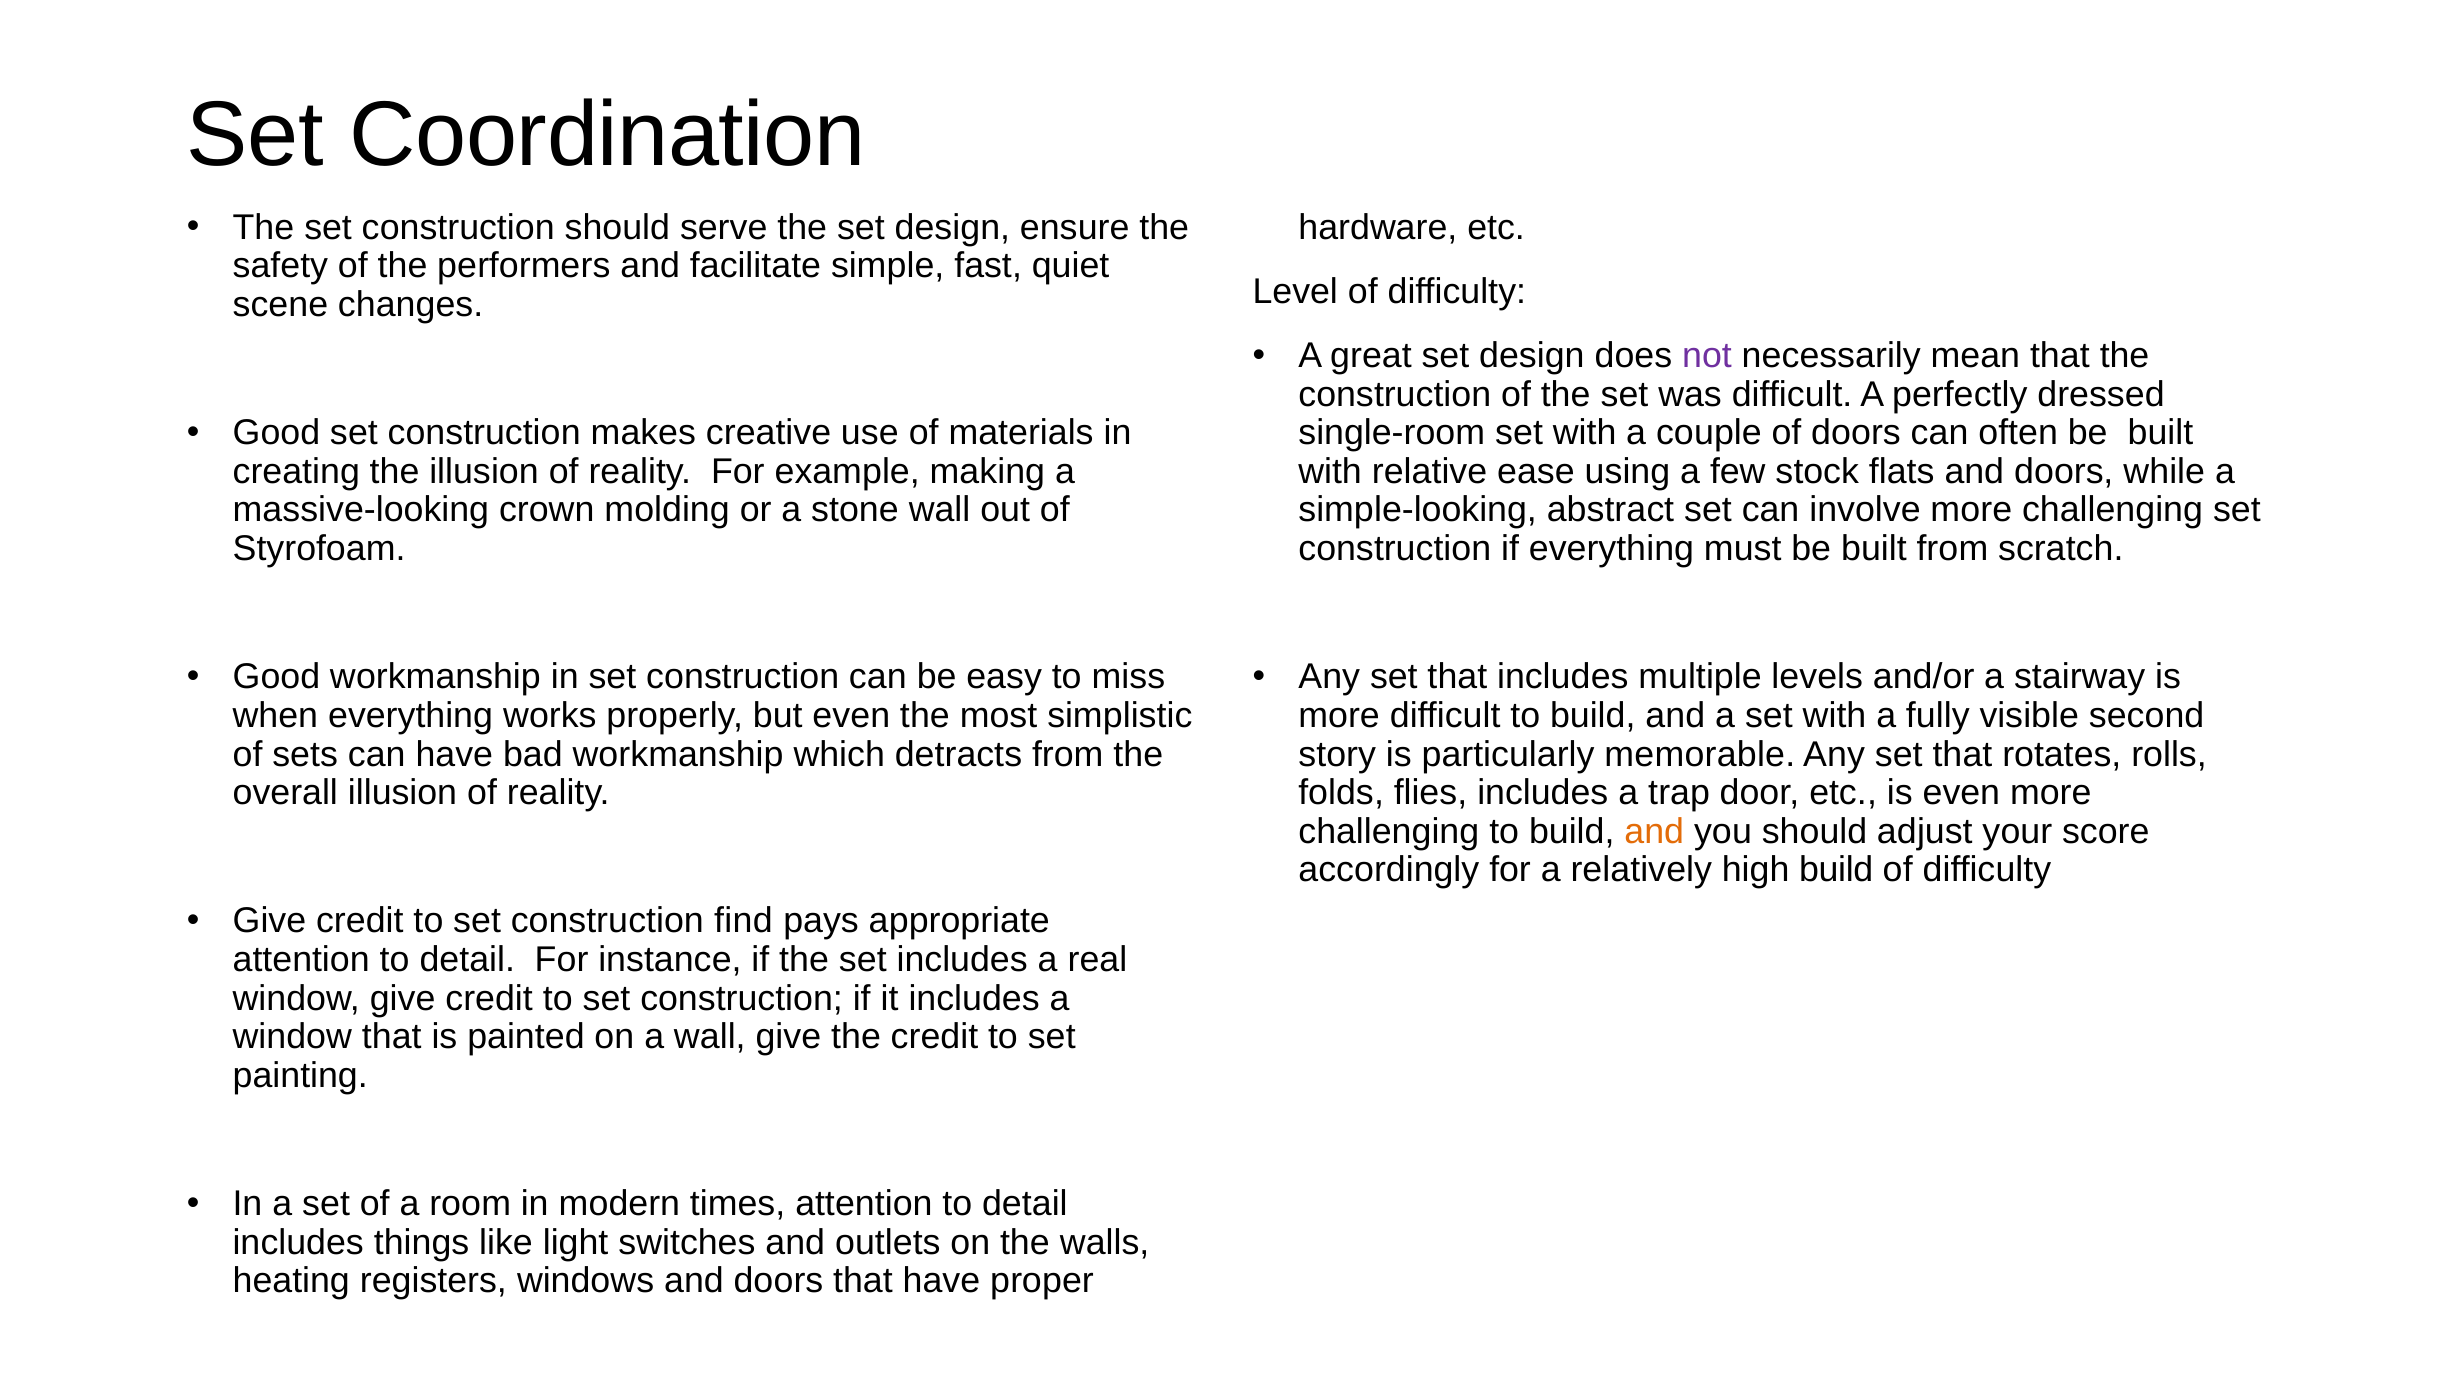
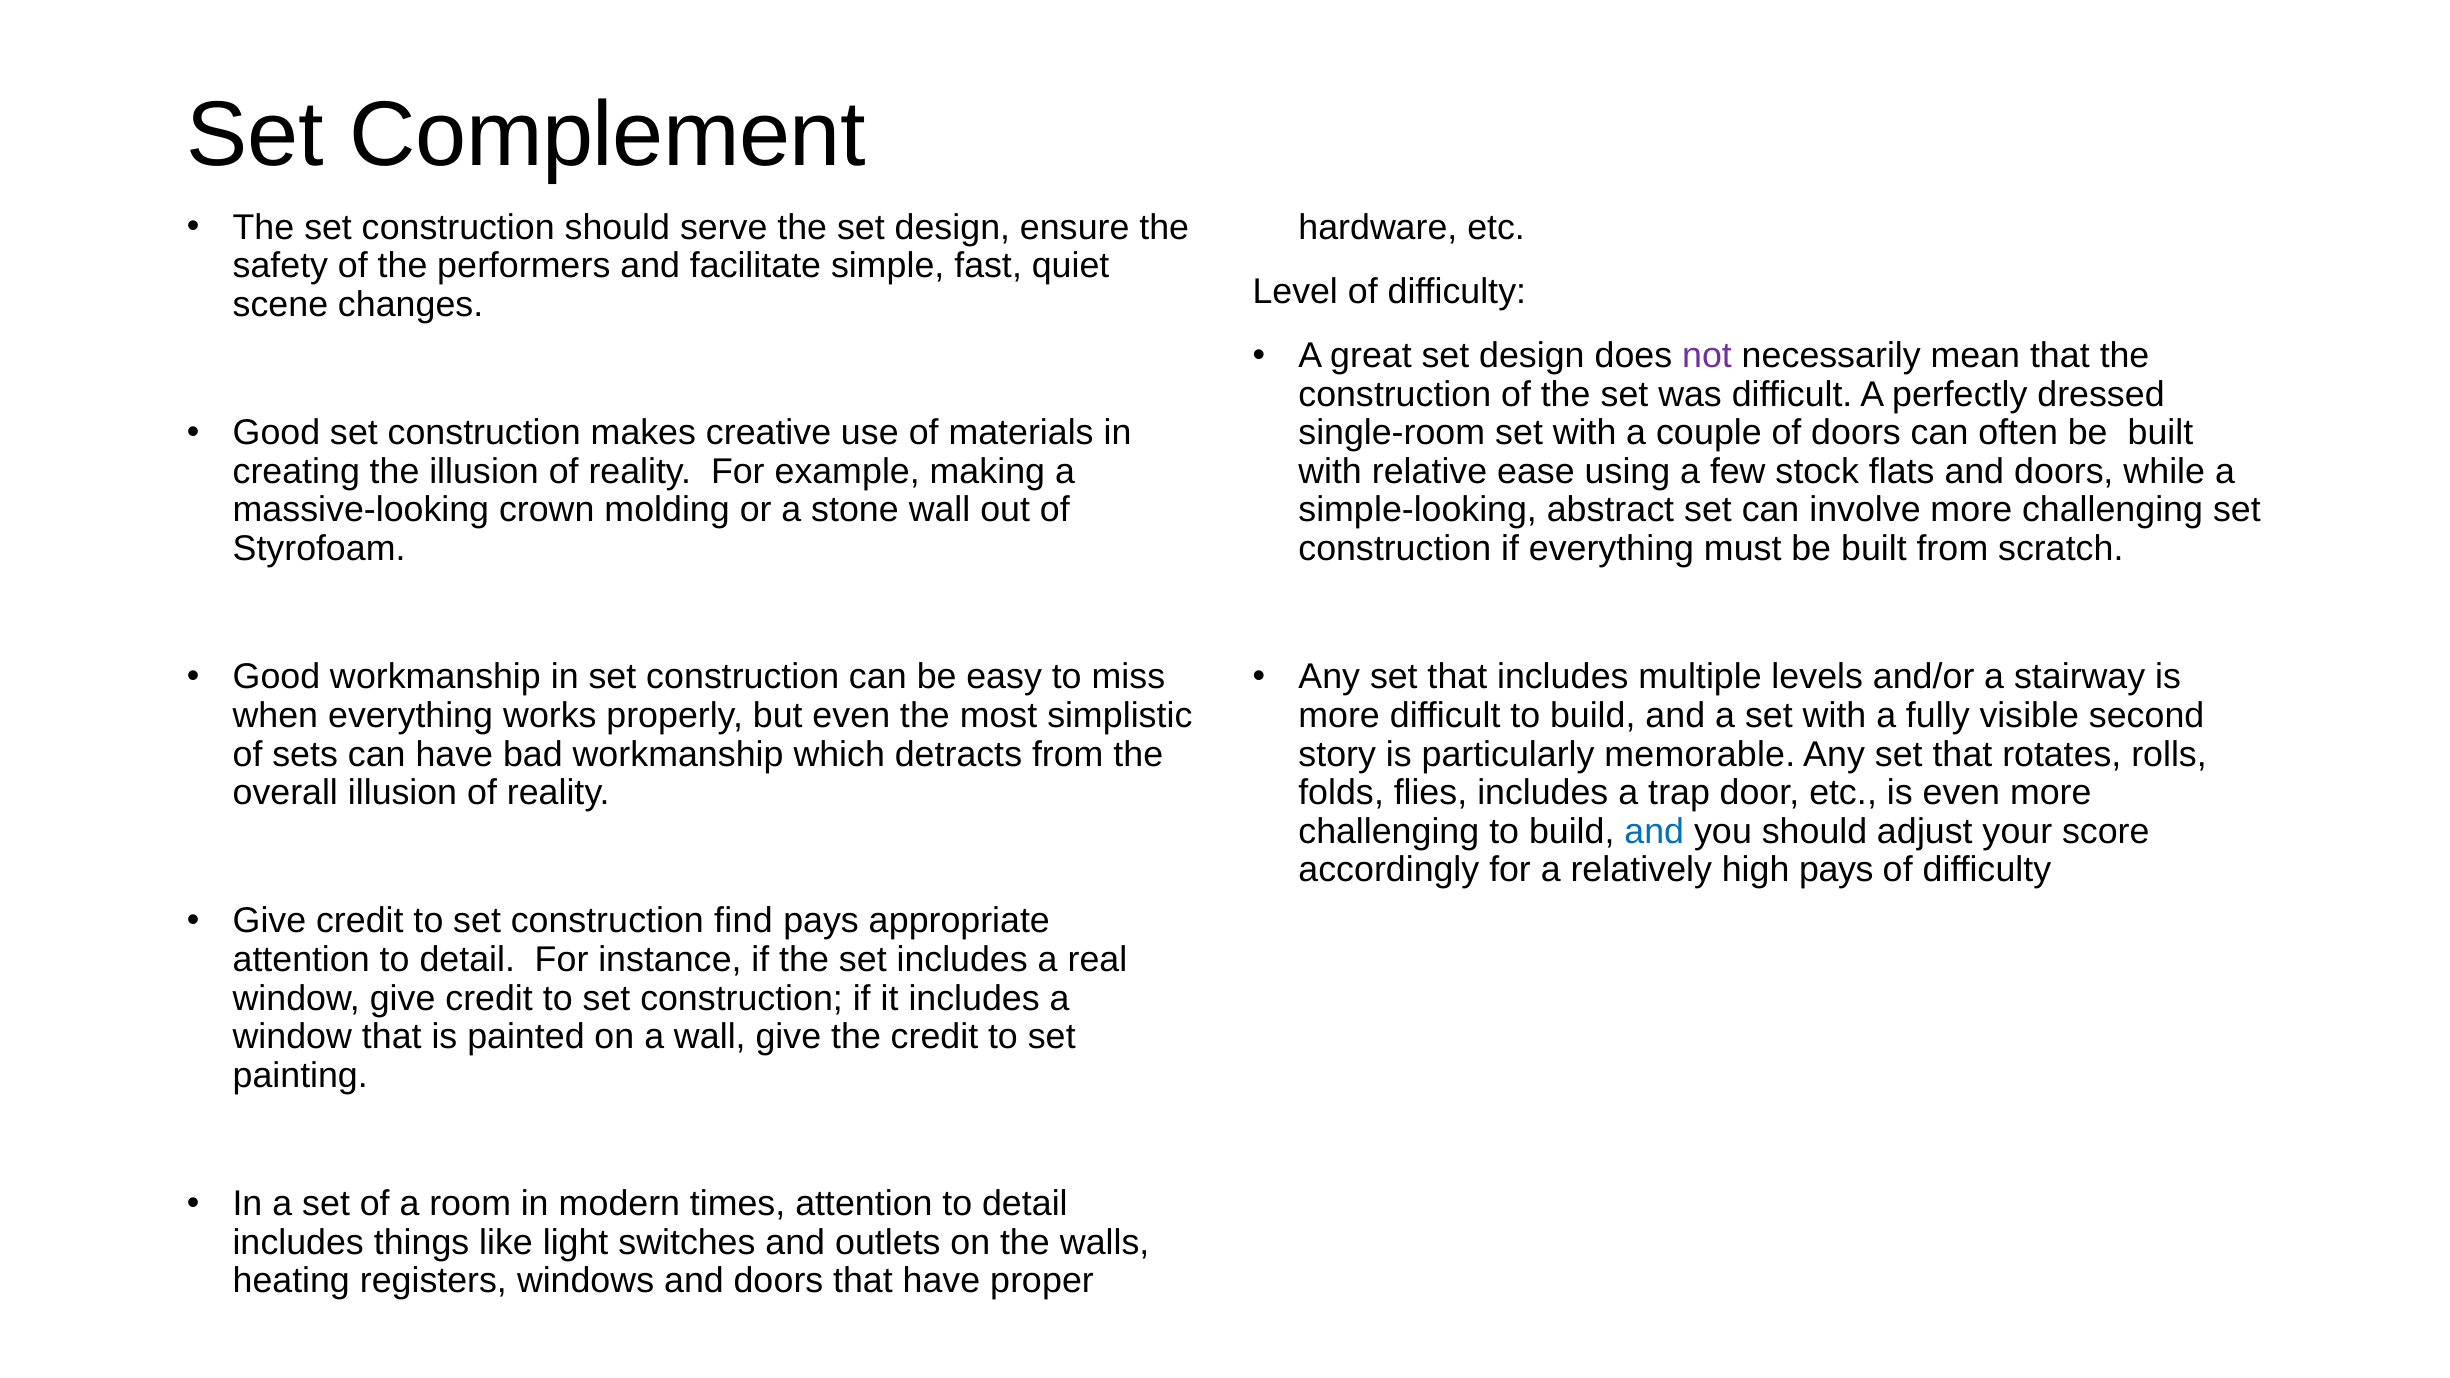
Coordination: Coordination -> Complement (608, 136)
and colour: orange -> blue (1654, 832)
high build: build -> pays (1836, 870)
